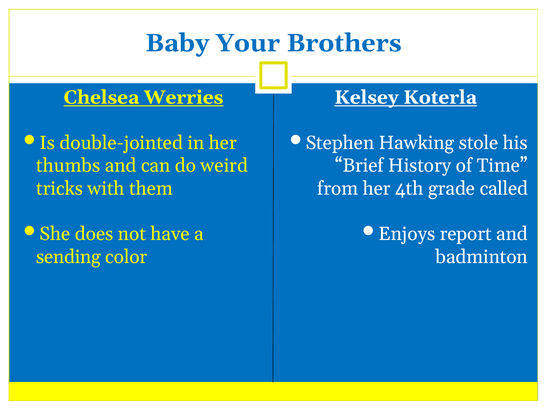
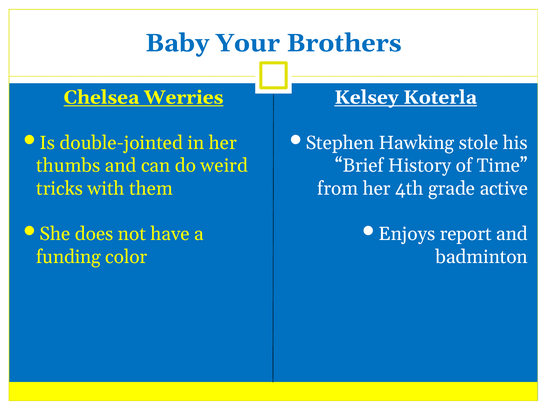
called: called -> active (504, 189)
sending: sending -> funding (69, 257)
